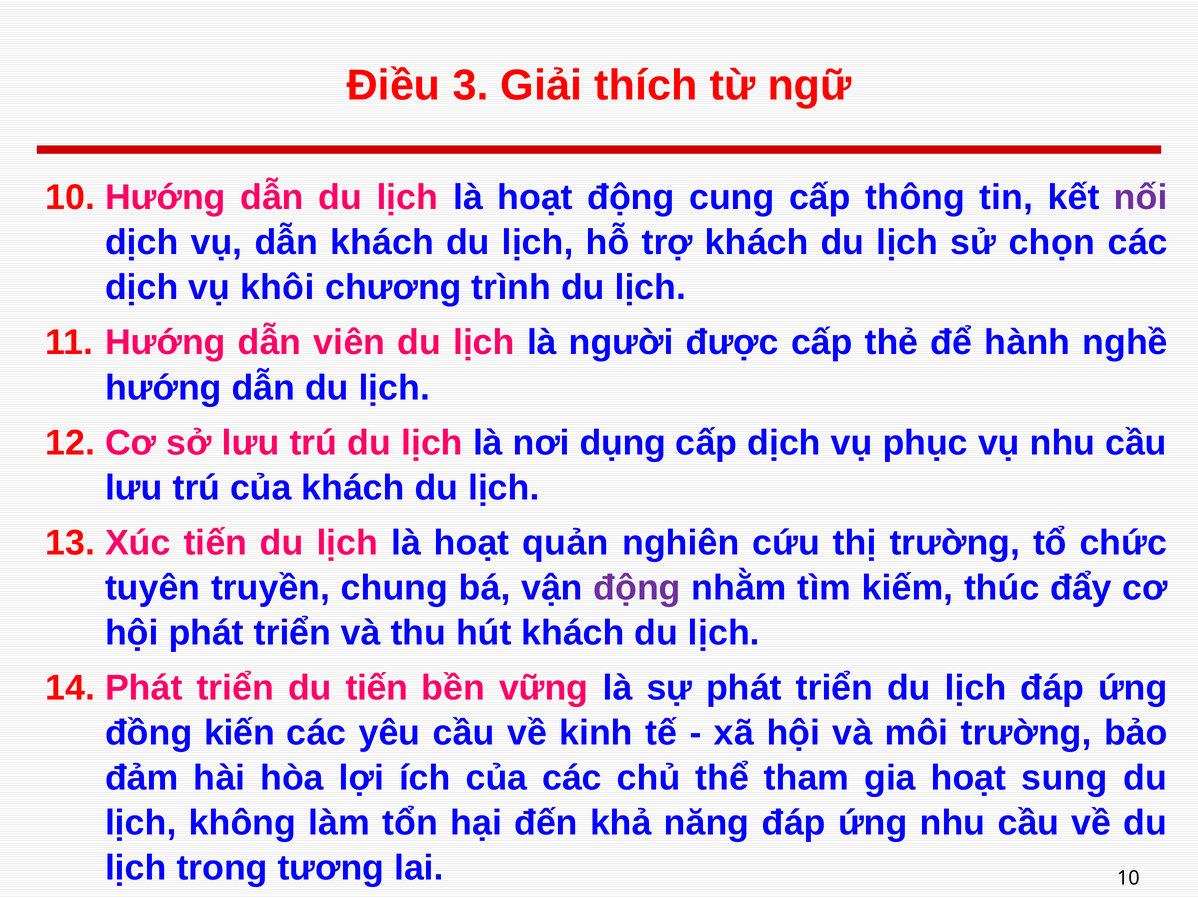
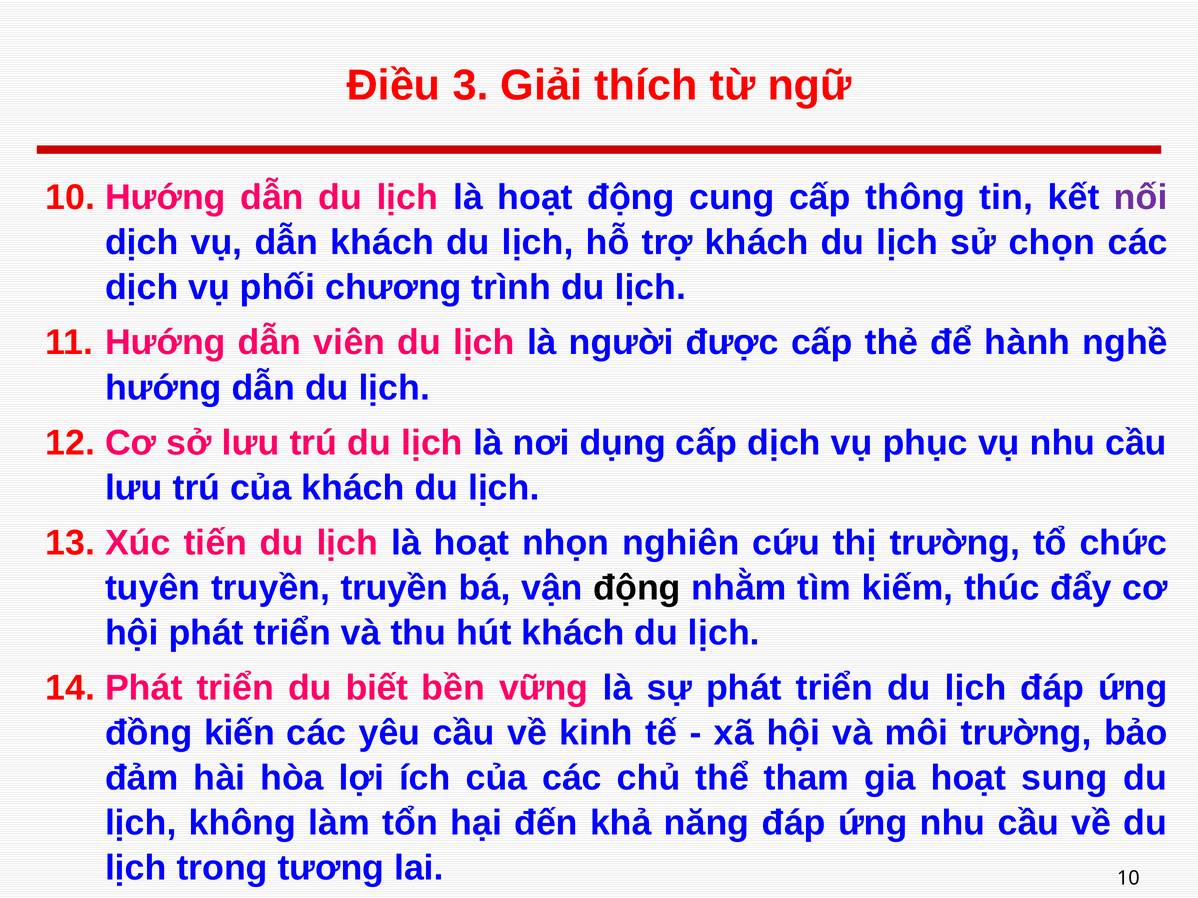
khôi: khôi -> phối (277, 288)
quản: quản -> nhọn (566, 543)
truyền chung: chung -> truyền (395, 588)
động colour: purple -> black (637, 588)
du tiến: tiến -> biết (377, 688)
